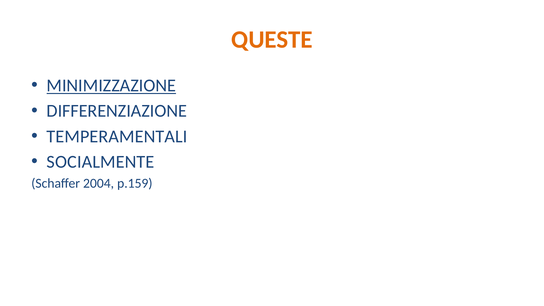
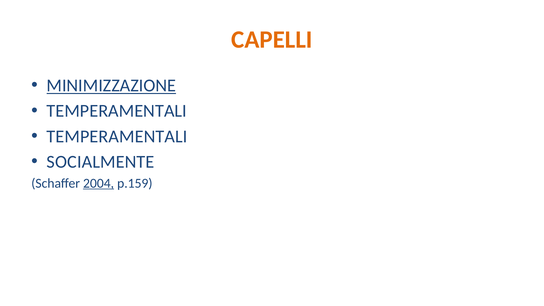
QUESTE: QUESTE -> CAPELLI (272, 39)
DIFFERENZIAZIONE: DIFFERENZIAZIONE -> TEMPERAMENTALI (117, 111)
2004 underline: none -> present (99, 183)
